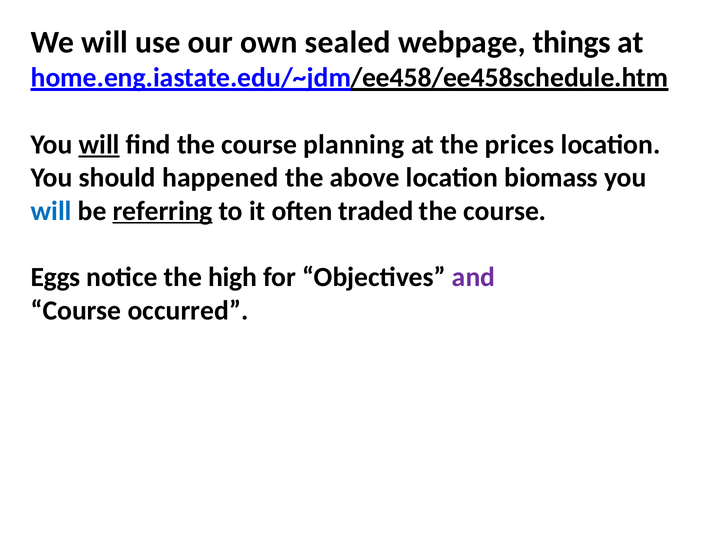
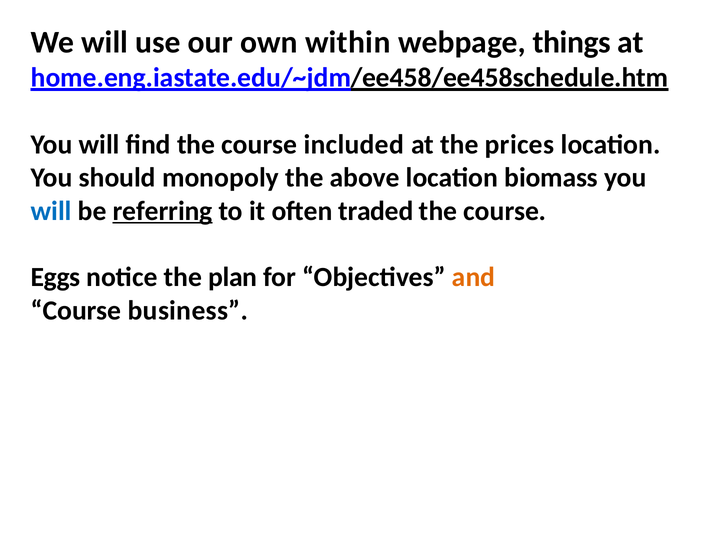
sealed: sealed -> within (348, 42)
will underline: present -> none (99, 145)
planning: planning -> included (354, 145)
happened: happened -> monopoly (221, 178)
high: high -> plan (233, 277)
and colour: purple -> orange (474, 277)
occurred: occurred -> business (188, 311)
